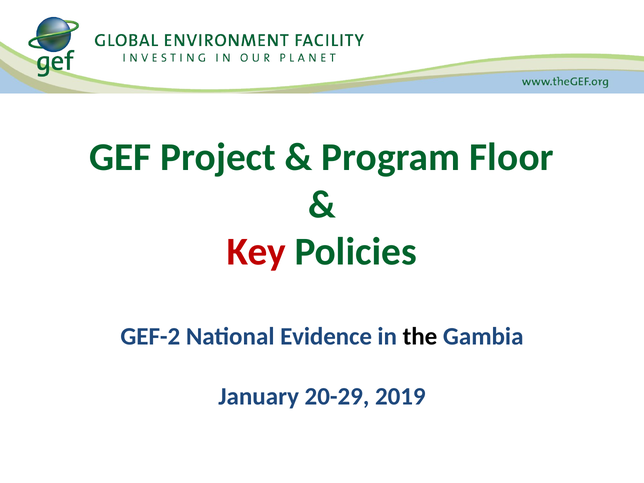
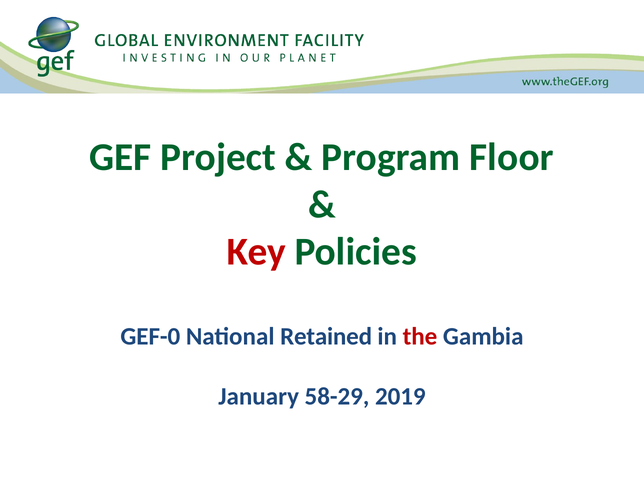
GEF-2: GEF-2 -> GEF-0 (150, 337)
Evidence: Evidence -> Retained (326, 337)
the colour: black -> red (420, 337)
20-29: 20-29 -> 58-29 (337, 397)
